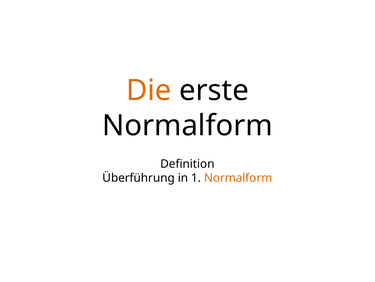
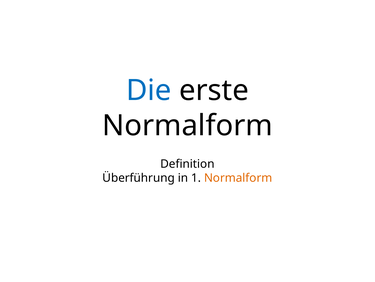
Die colour: orange -> blue (149, 90)
